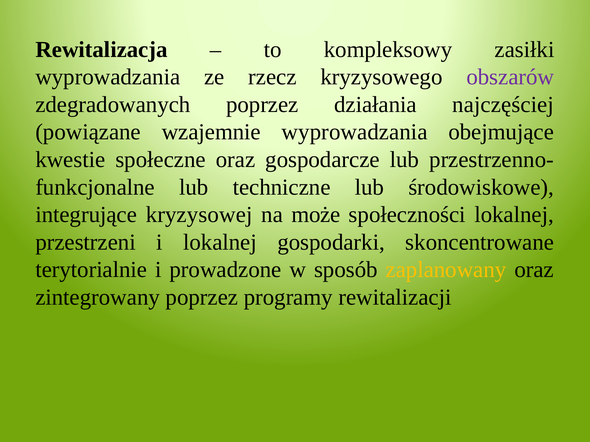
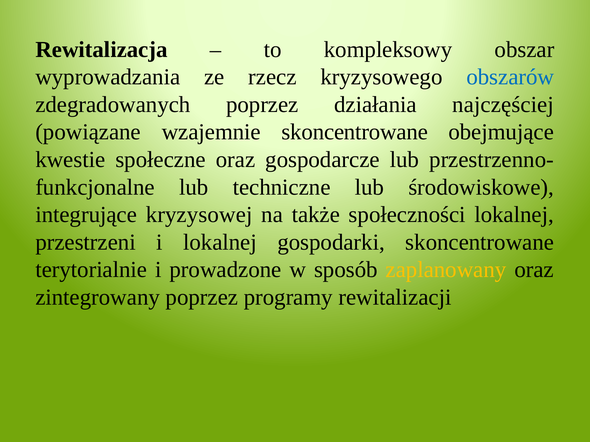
zasiłki: zasiłki -> obszar (525, 50)
obszarów colour: purple -> blue (510, 77)
wzajemnie wyprowadzania: wyprowadzania -> skoncentrowane (355, 132)
może: może -> także (316, 215)
